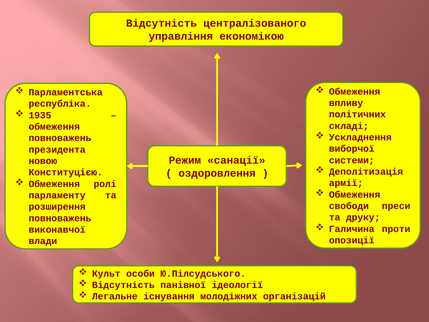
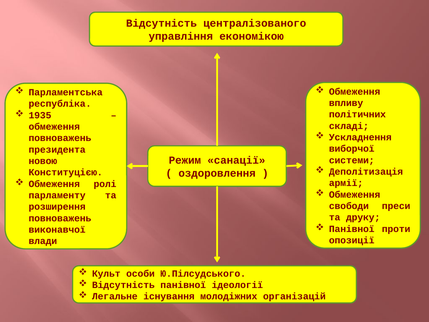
Галичина: Галичина -> Панівної (352, 229)
